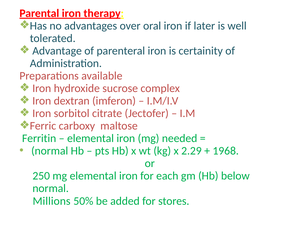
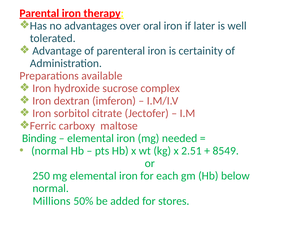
Ferritin: Ferritin -> Binding (39, 139)
2.29: 2.29 -> 2.51 (191, 151)
1968: 1968 -> 8549 (226, 151)
